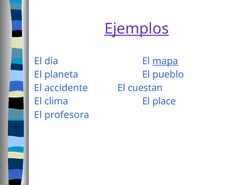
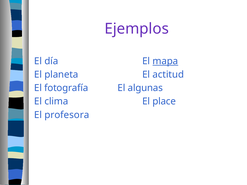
Ejemplos underline: present -> none (137, 29)
pueblo: pueblo -> actitud (168, 75)
accidente: accidente -> fotografía (66, 88)
cuestan: cuestan -> algunas (145, 88)
